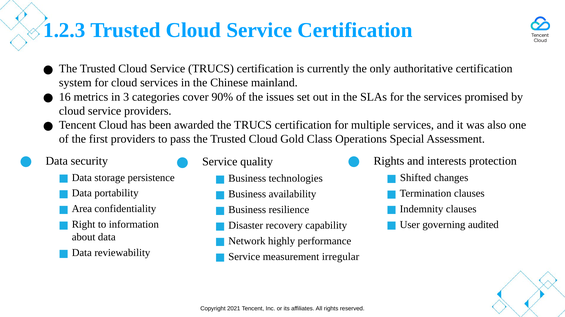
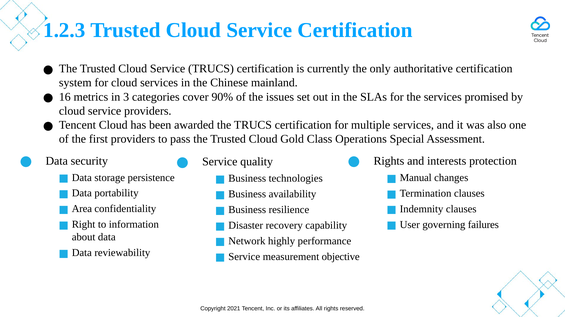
Shifted: Shifted -> Manual (416, 178)
audited: audited -> failures (483, 225)
irregular: irregular -> objective (341, 257)
